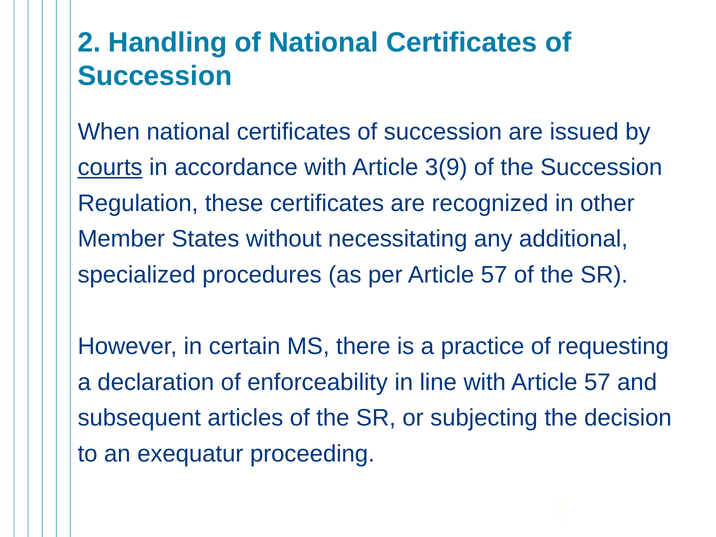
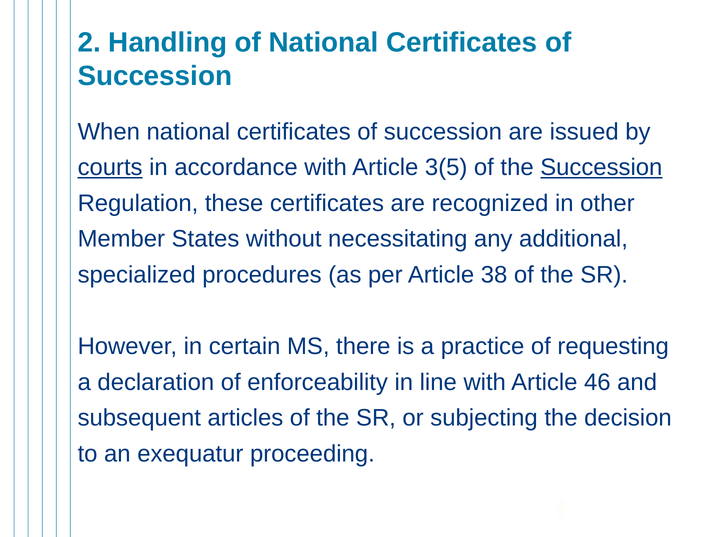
3(9: 3(9 -> 3(5 (446, 168)
Succession underline: none -> present (601, 168)
per Article 57: 57 -> 38 (494, 275)
with Article 57: 57 -> 46 (597, 382)
